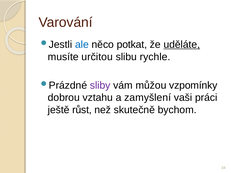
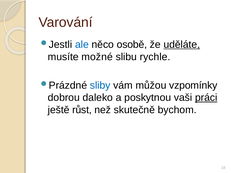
potkat: potkat -> osobě (132, 45)
určitou: určitou -> možné (97, 57)
sliby colour: purple -> blue (100, 85)
vztahu: vztahu -> daleko (98, 98)
zamyšlení: zamyšlení -> poskytnou (148, 98)
práci underline: none -> present (206, 98)
